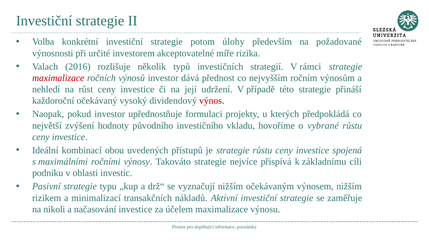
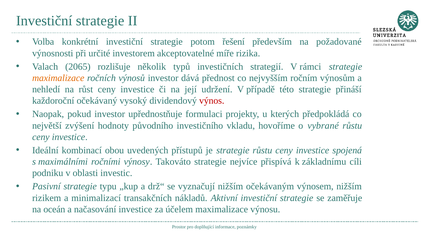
úlohy: úlohy -> řešení (234, 42)
2016: 2016 -> 2065 (78, 67)
maximalizace colour: red -> orange (58, 78)
nikoli: nikoli -> oceán (54, 210)
